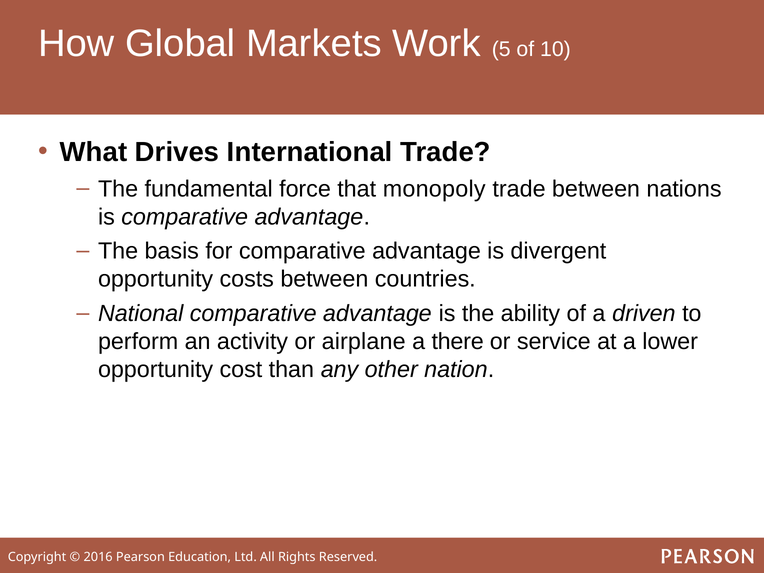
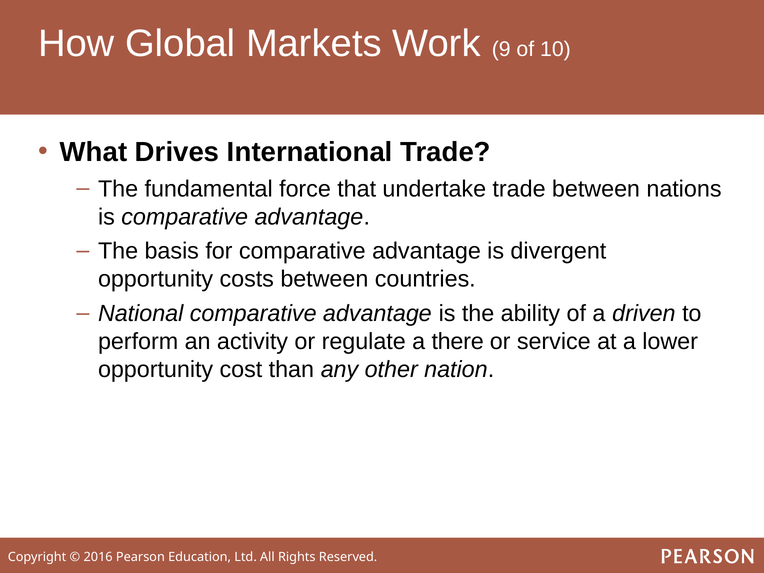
5: 5 -> 9 (501, 49)
monopoly: monopoly -> undertake (434, 189)
airplane: airplane -> regulate (364, 342)
